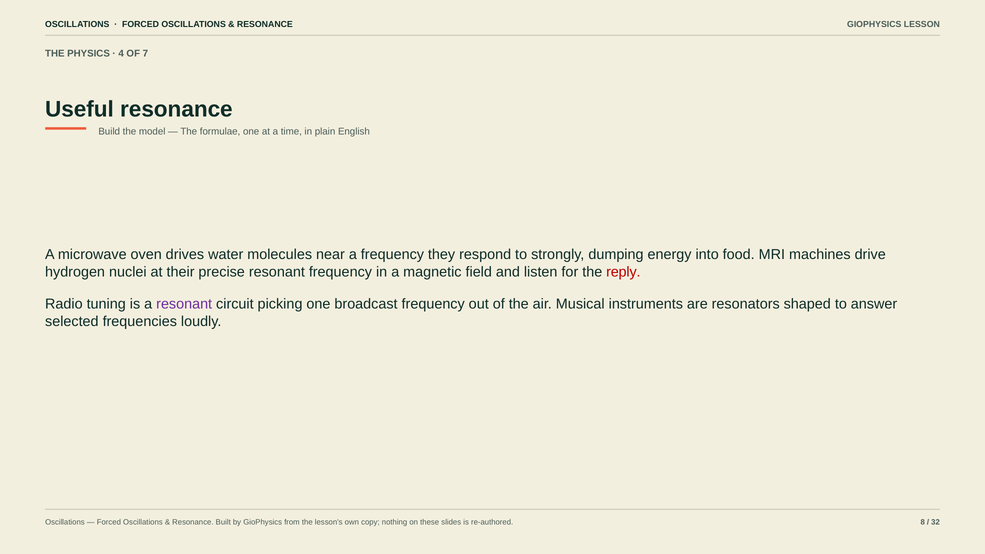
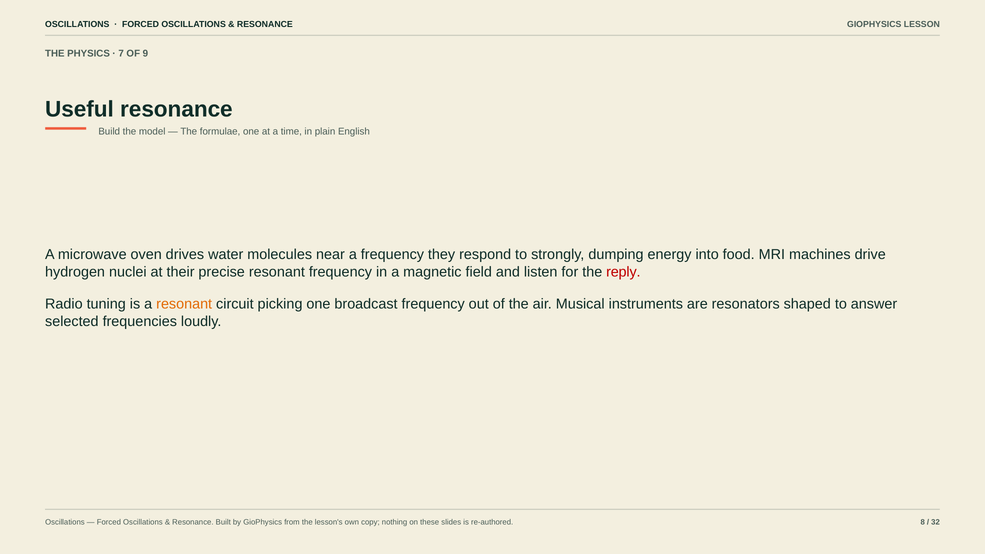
4: 4 -> 7 (121, 54)
7: 7 -> 9 (145, 54)
resonant colour: purple -> orange (184, 304)
